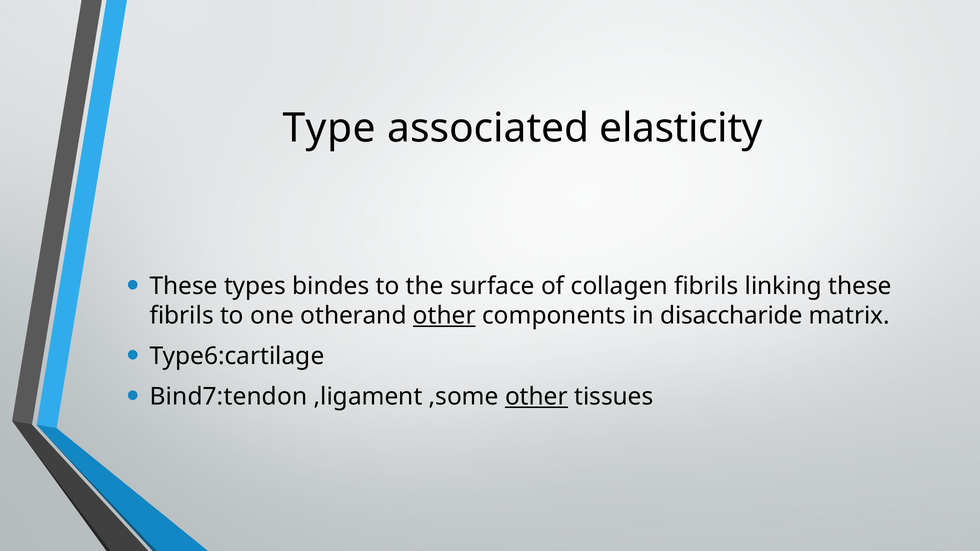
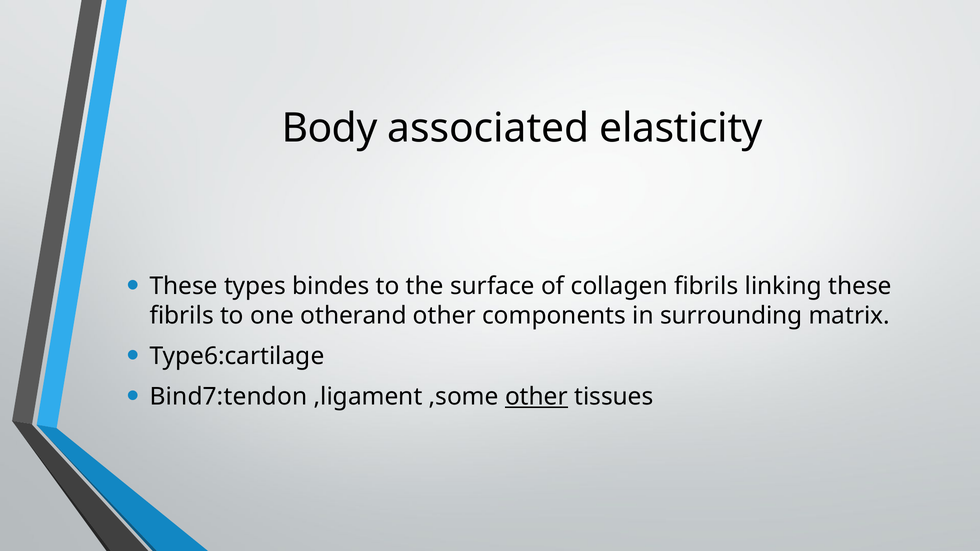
Type: Type -> Body (330, 128)
other underline: present -> none (444, 316)
disaccharide: disaccharide -> surrounding (731, 316)
